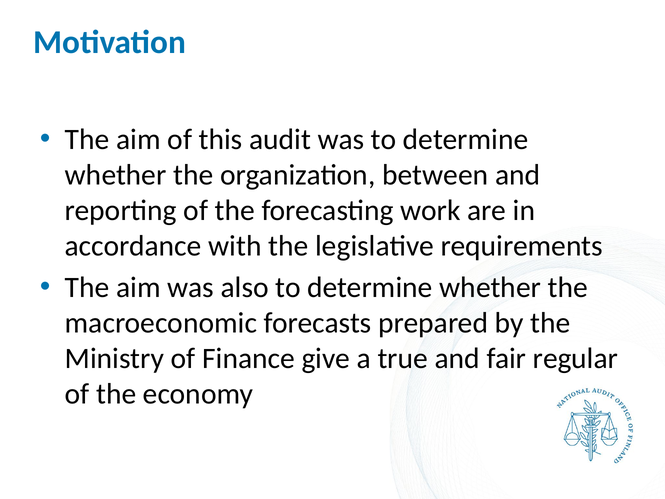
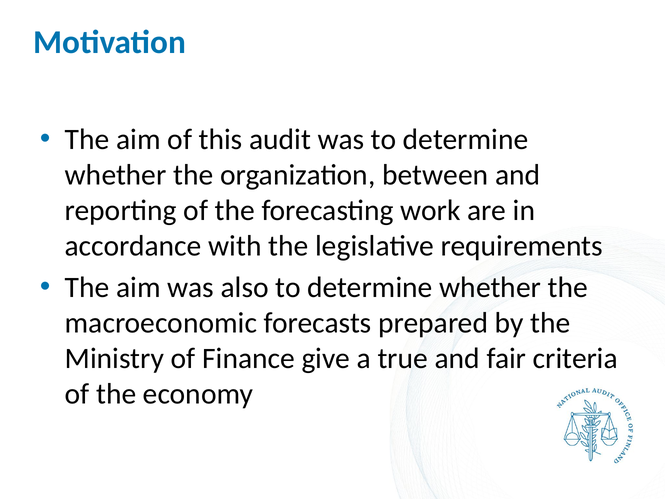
regular: regular -> criteria (575, 358)
